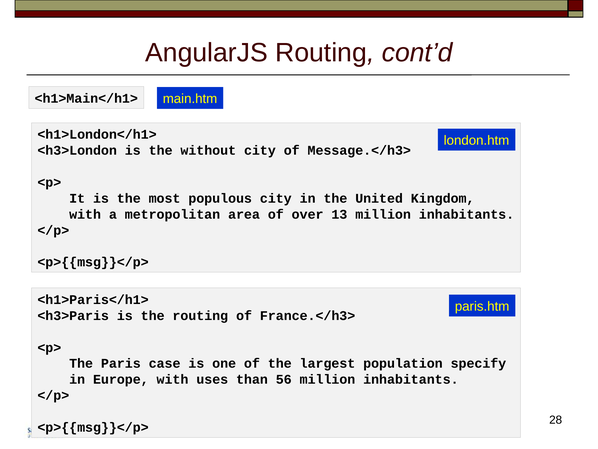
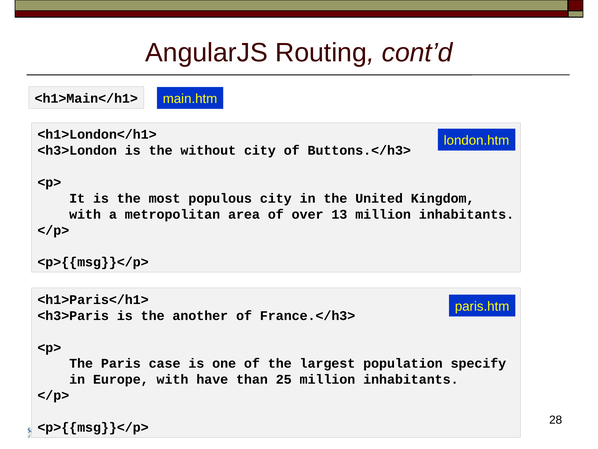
Message.</h3>: Message.</h3> -> Buttons.</h3> (359, 150)
the routing: routing -> another (200, 315)
uses: uses -> have (212, 379)
56: 56 -> 25 (284, 379)
